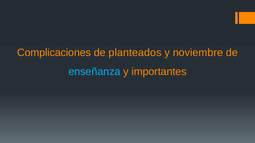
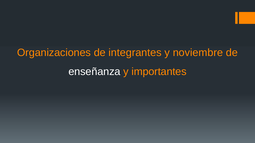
Complicaciones: Complicaciones -> Organizaciones (54, 53)
planteados: planteados -> integrantes (135, 53)
enseñanza colour: light blue -> white (94, 72)
